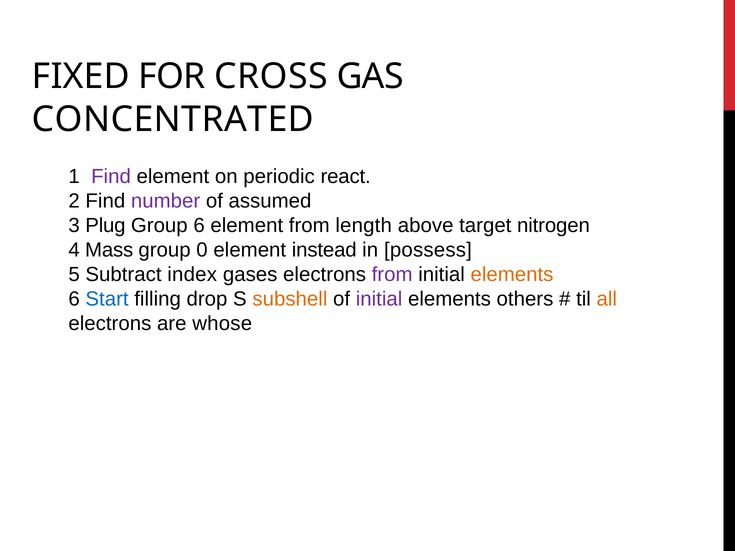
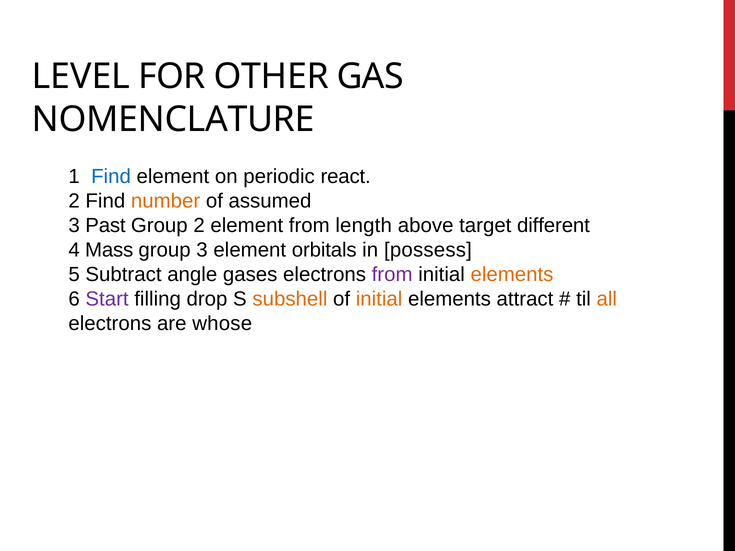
FIXED: FIXED -> LEVEL (81, 77)
CROSS: CROSS -> OTHER (271, 77)
CONCENTRATED: CONCENTRATED -> NOMENCLATURE (173, 119)
Find colour: purple -> blue (111, 177)
number colour: purple -> orange (166, 201)
Plug: Plug -> Past (105, 226)
Group 6: 6 -> 2 (199, 226)
nitrogen: nitrogen -> different (553, 226)
group 0: 0 -> 3 (202, 250)
instead: instead -> orbitals (324, 250)
index: index -> angle (192, 275)
Start colour: blue -> purple (107, 299)
initial colour: purple -> orange (379, 299)
others: others -> attract (525, 299)
